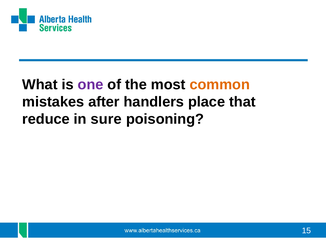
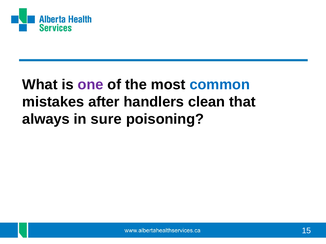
common colour: orange -> blue (220, 85)
place: place -> clean (207, 102)
reduce: reduce -> always (46, 119)
